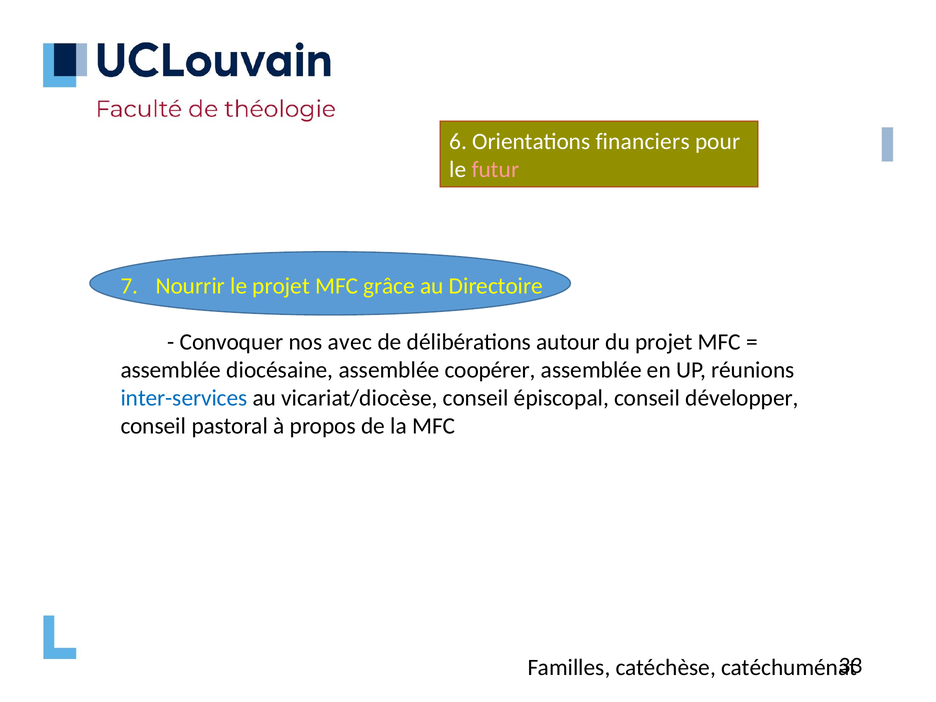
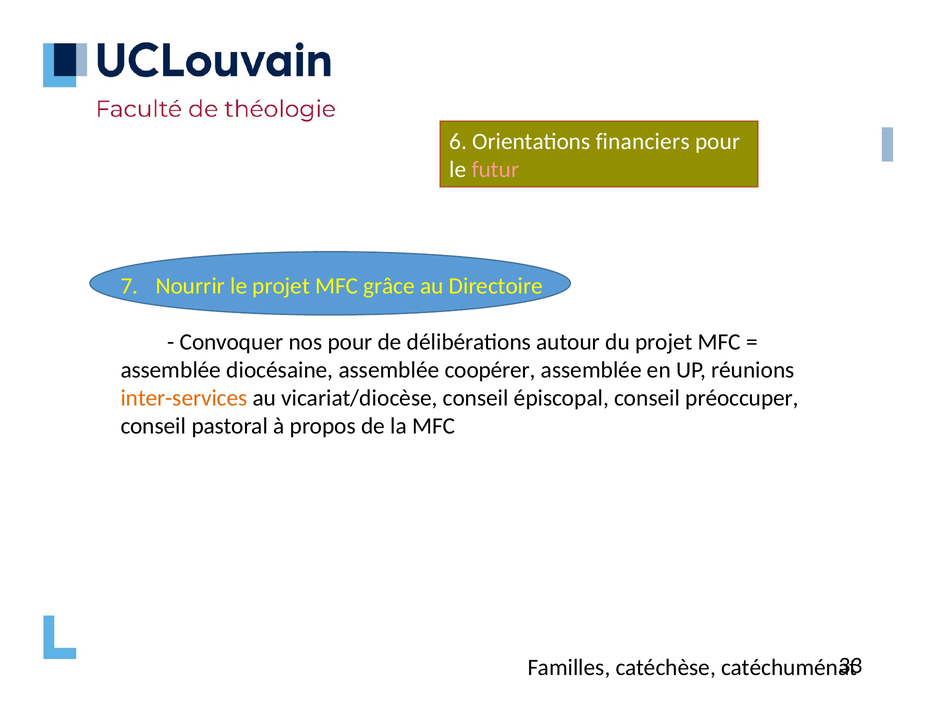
nos avec: avec -> pour (350, 342)
inter-services colour: blue -> orange (184, 398)
développer: développer -> préoccuper (742, 398)
